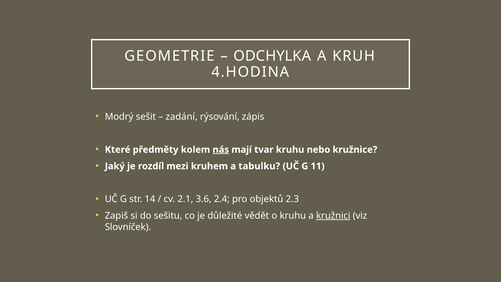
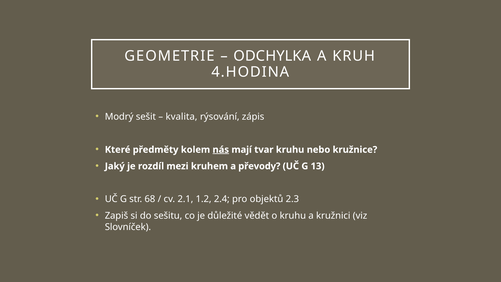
zadání: zadání -> kvalita (182, 117)
tabulku: tabulku -> převody (259, 166)
11: 11 -> 13 (318, 166)
14: 14 -> 68 (150, 199)
3.6: 3.6 -> 1.2 (204, 199)
kružnici underline: present -> none (333, 216)
